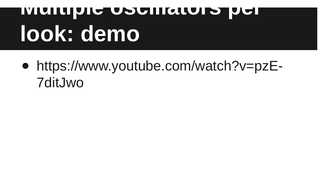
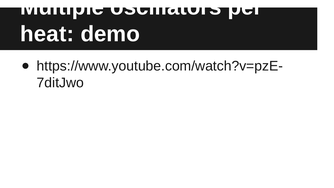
look: look -> heat (47, 34)
